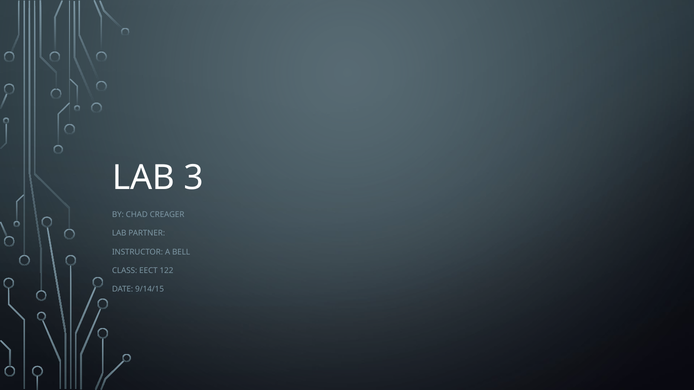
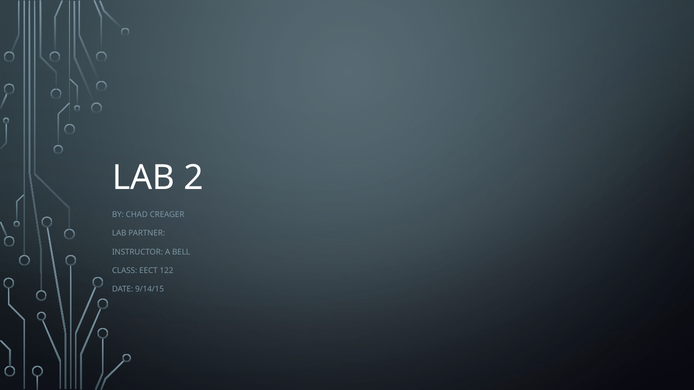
3: 3 -> 2 (194, 178)
